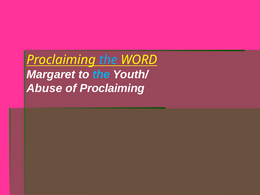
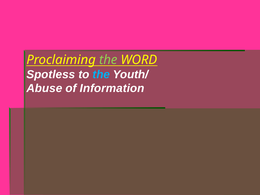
the colour: light blue -> light green (108, 60)
Margaret: Margaret -> Spotless (51, 74)
of Proclaiming: Proclaiming -> Information (112, 88)
